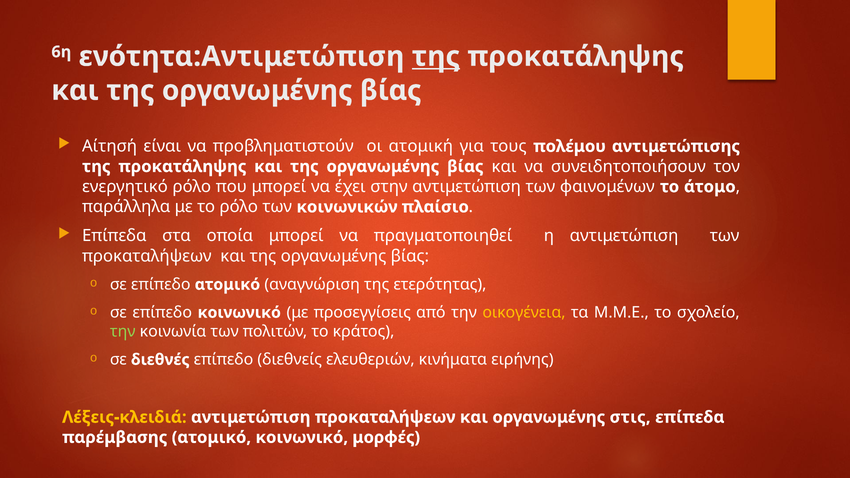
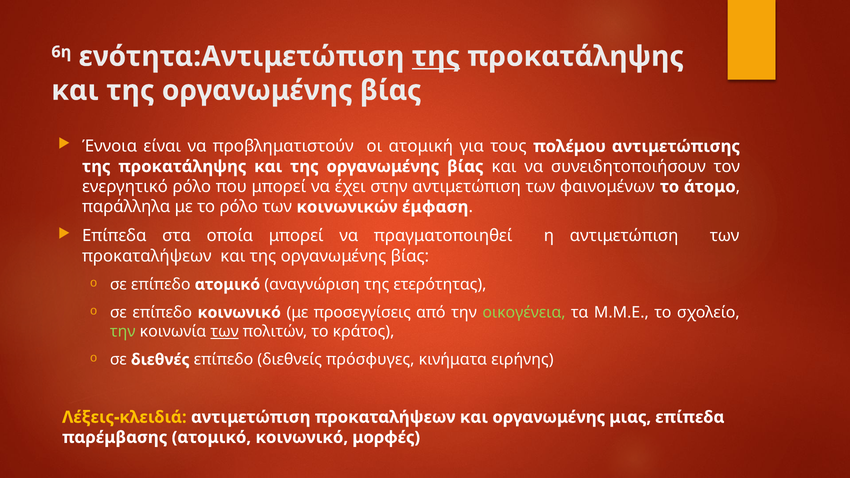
Αίτησή: Αίτησή -> Έννοια (110, 146)
πλαίσιο: πλαίσιο -> έμφαση (435, 207)
οικογένεια colour: yellow -> light green (524, 313)
των underline: none -> present (225, 332)
ελευθεριών: ελευθεριών -> πρόσφυγες (370, 360)
στις: στις -> μιας (630, 417)
